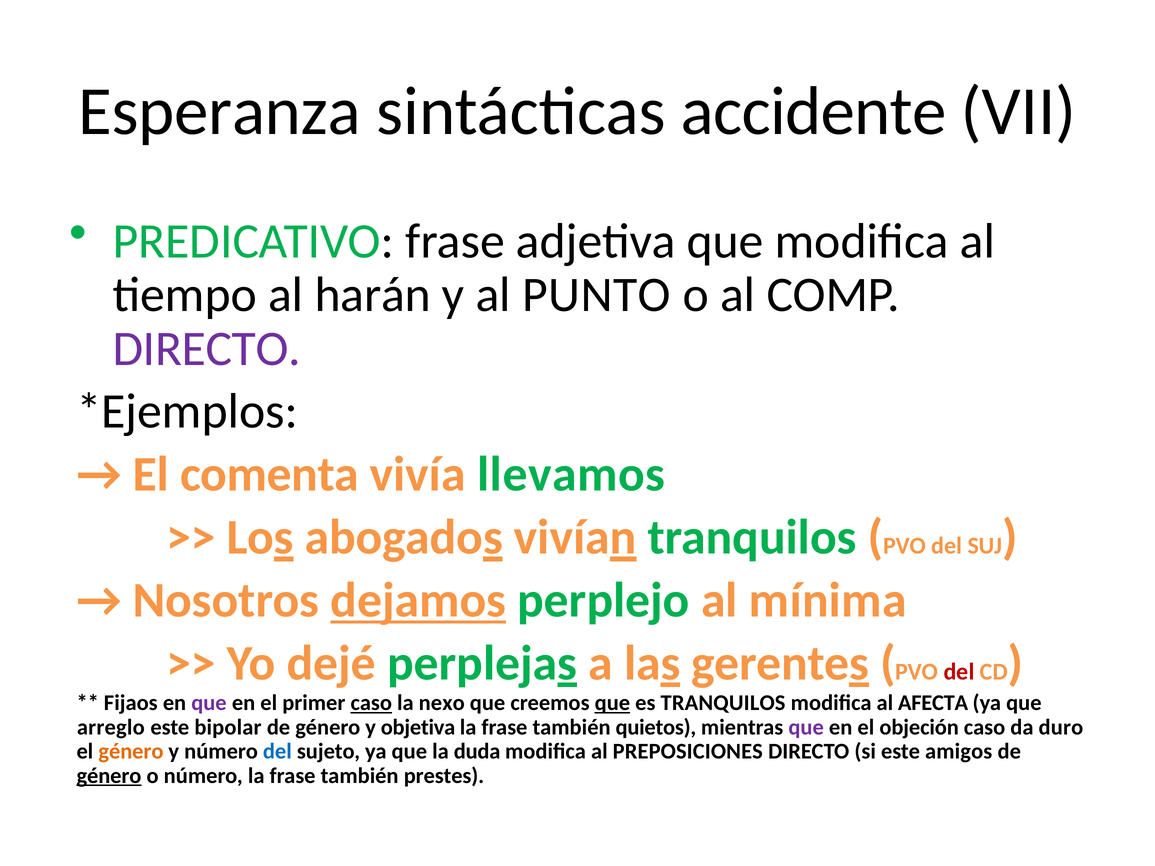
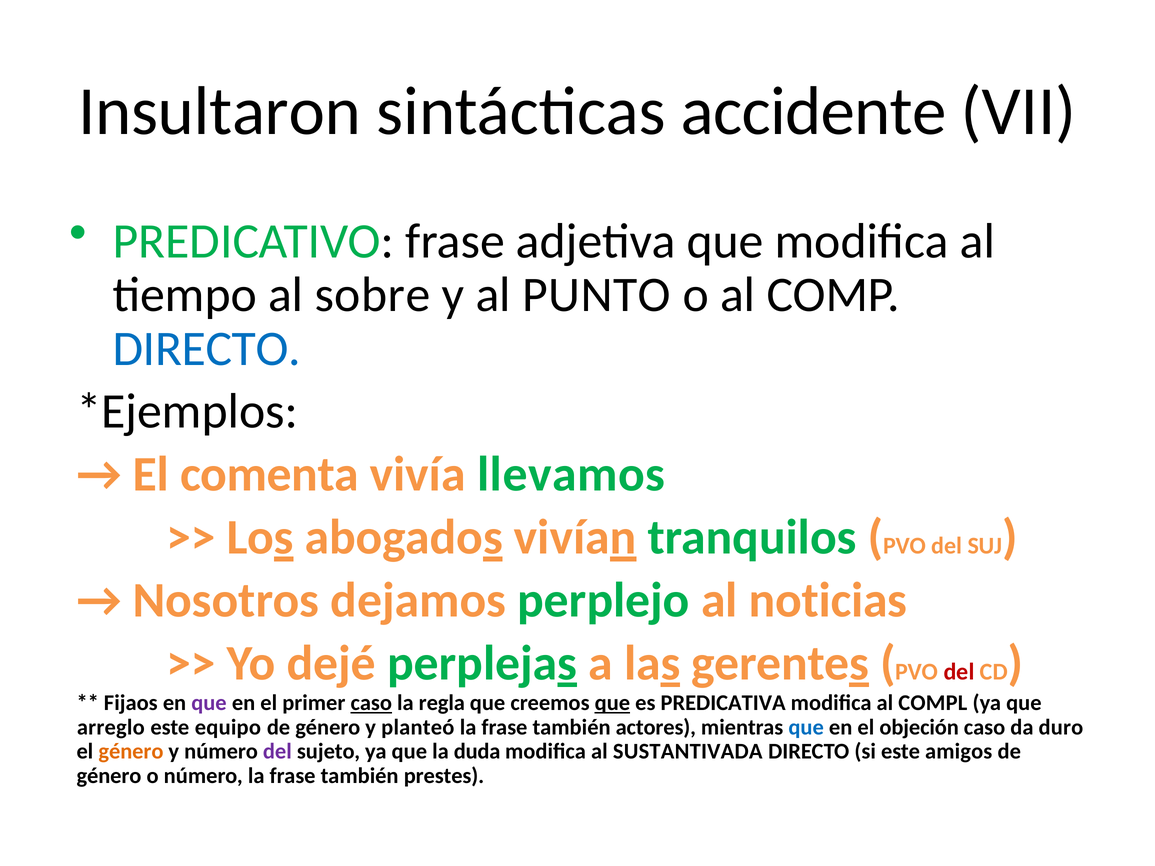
Esperanza: Esperanza -> Insultaron (220, 112)
harán: harán -> sobre (372, 295)
DIRECTO colour: purple -> blue (207, 349)
dejamos underline: present -> none (418, 601)
mínima: mínima -> noticias (828, 601)
nexo: nexo -> regla (442, 703)
es TRANQUILOS: TRANQUILOS -> PREDICATIVA (723, 703)
AFECTA: AFECTA -> COMPL (933, 703)
bipolar: bipolar -> equipo (228, 727)
objetiva: objetiva -> planteó (418, 727)
quietos: quietos -> actores (656, 727)
que colour: purple -> blue (806, 727)
del colour: blue -> purple (277, 752)
PREPOSICIONES: PREPOSICIONES -> SUSTANTIVADA (688, 752)
género underline: present -> none (109, 776)
